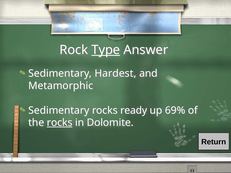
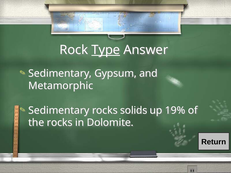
Hardest: Hardest -> Gypsum (116, 73)
ready: ready -> solids (134, 110)
69%: 69% -> 19% (175, 110)
rocks underline: present -> none (60, 123)
